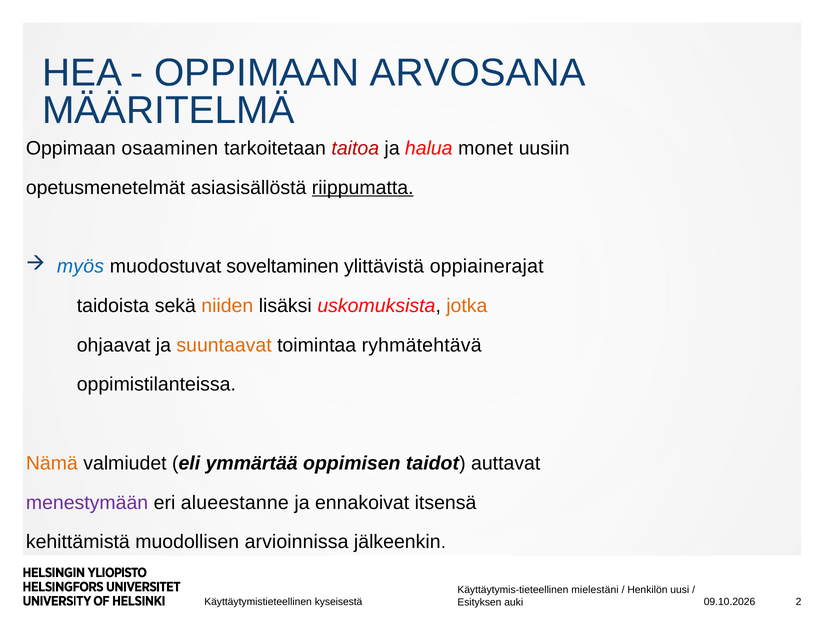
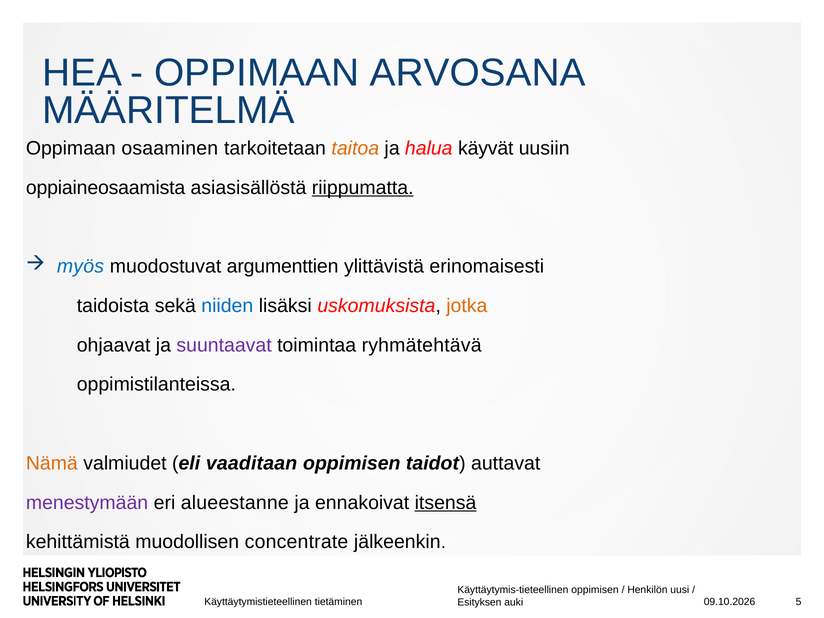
taitoa colour: red -> orange (355, 148)
monet: monet -> käyvät (486, 148)
opetusmenetelmät: opetusmenetelmät -> oppiaineosaamista (106, 188)
soveltaminen: soveltaminen -> argumenttien (283, 266)
oppiainerajat: oppiainerajat -> erinomaisesti (487, 266)
niiden colour: orange -> blue (227, 306)
suuntaavat colour: orange -> purple (224, 345)
ymmärtää: ymmärtää -> vaaditaan (252, 463)
itsensä underline: none -> present (446, 503)
arvioinnissa: arvioinnissa -> concentrate (297, 542)
Käyttäytymis-tieteellinen mielestäni: mielestäni -> oppimisen (595, 590)
kyseisestä: kyseisestä -> tietäminen (339, 602)
2: 2 -> 5 (799, 602)
